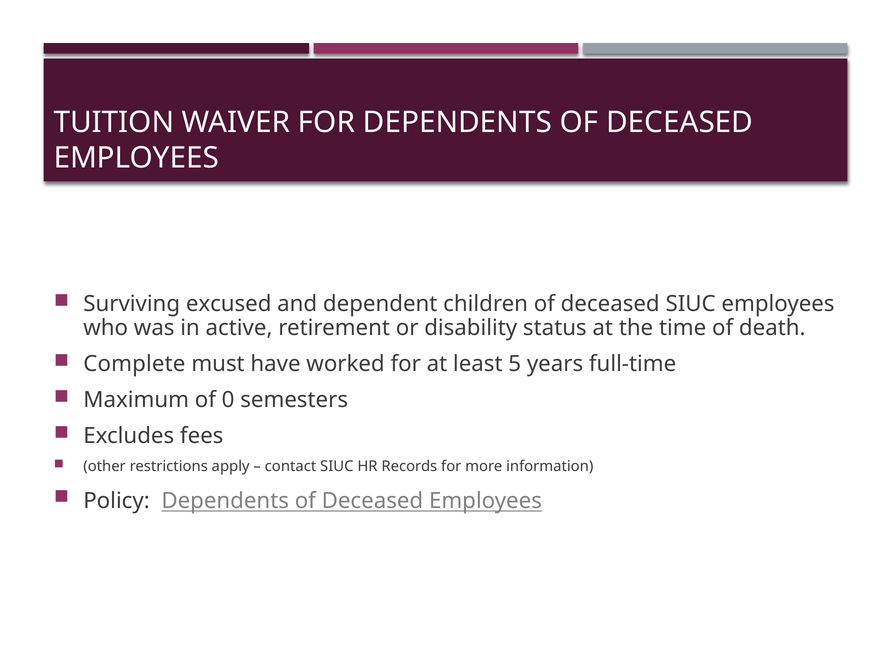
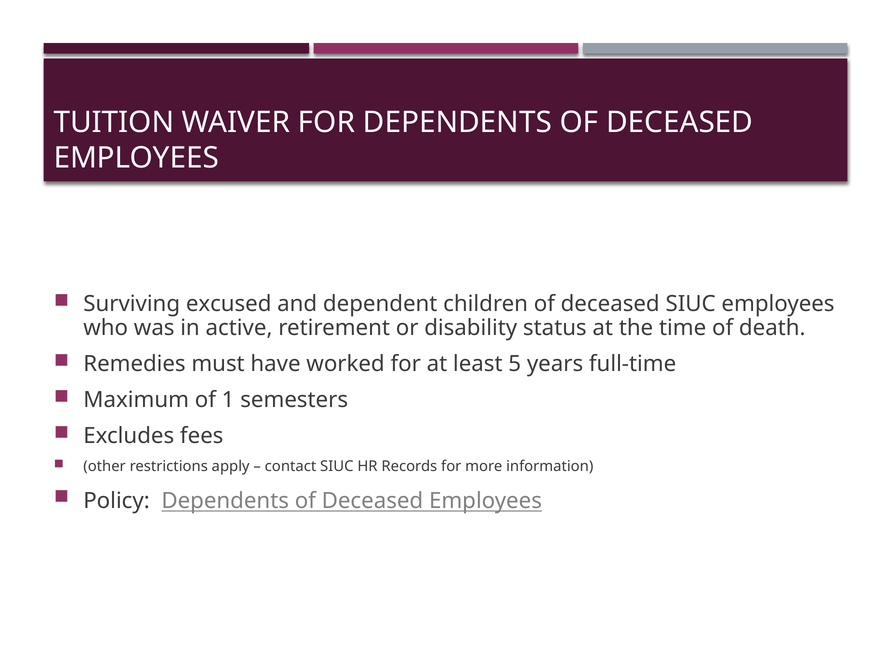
Complete: Complete -> Remedies (134, 364)
0: 0 -> 1 (228, 400)
